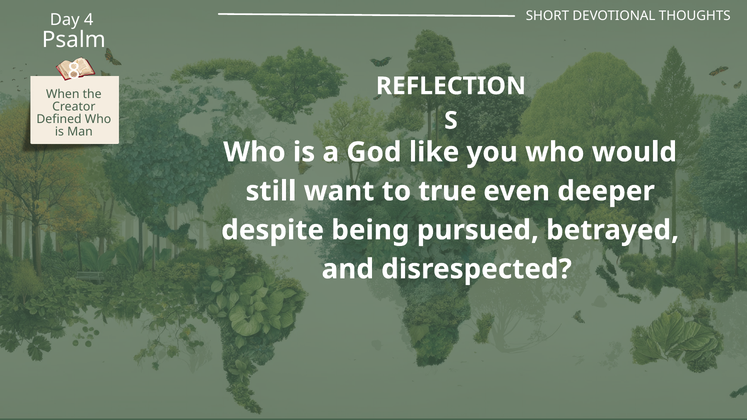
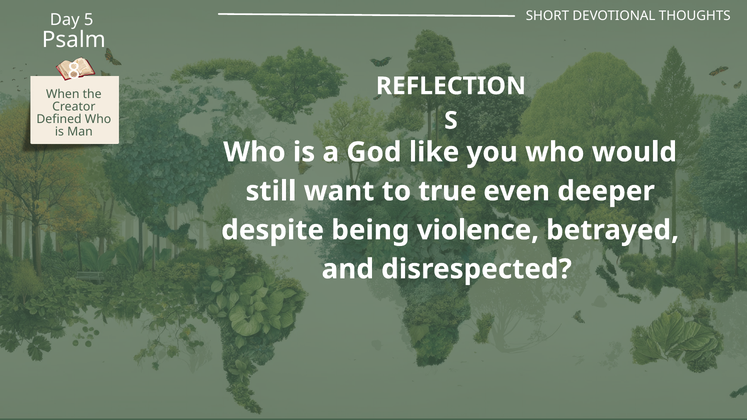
4: 4 -> 5 (89, 20)
pursued: pursued -> violence (478, 230)
